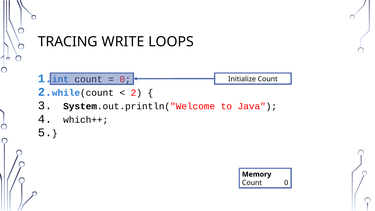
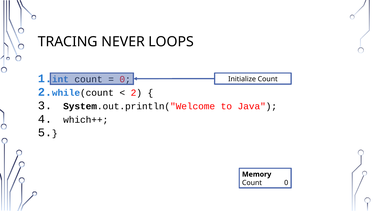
WRITE: WRITE -> NEVER (123, 42)
